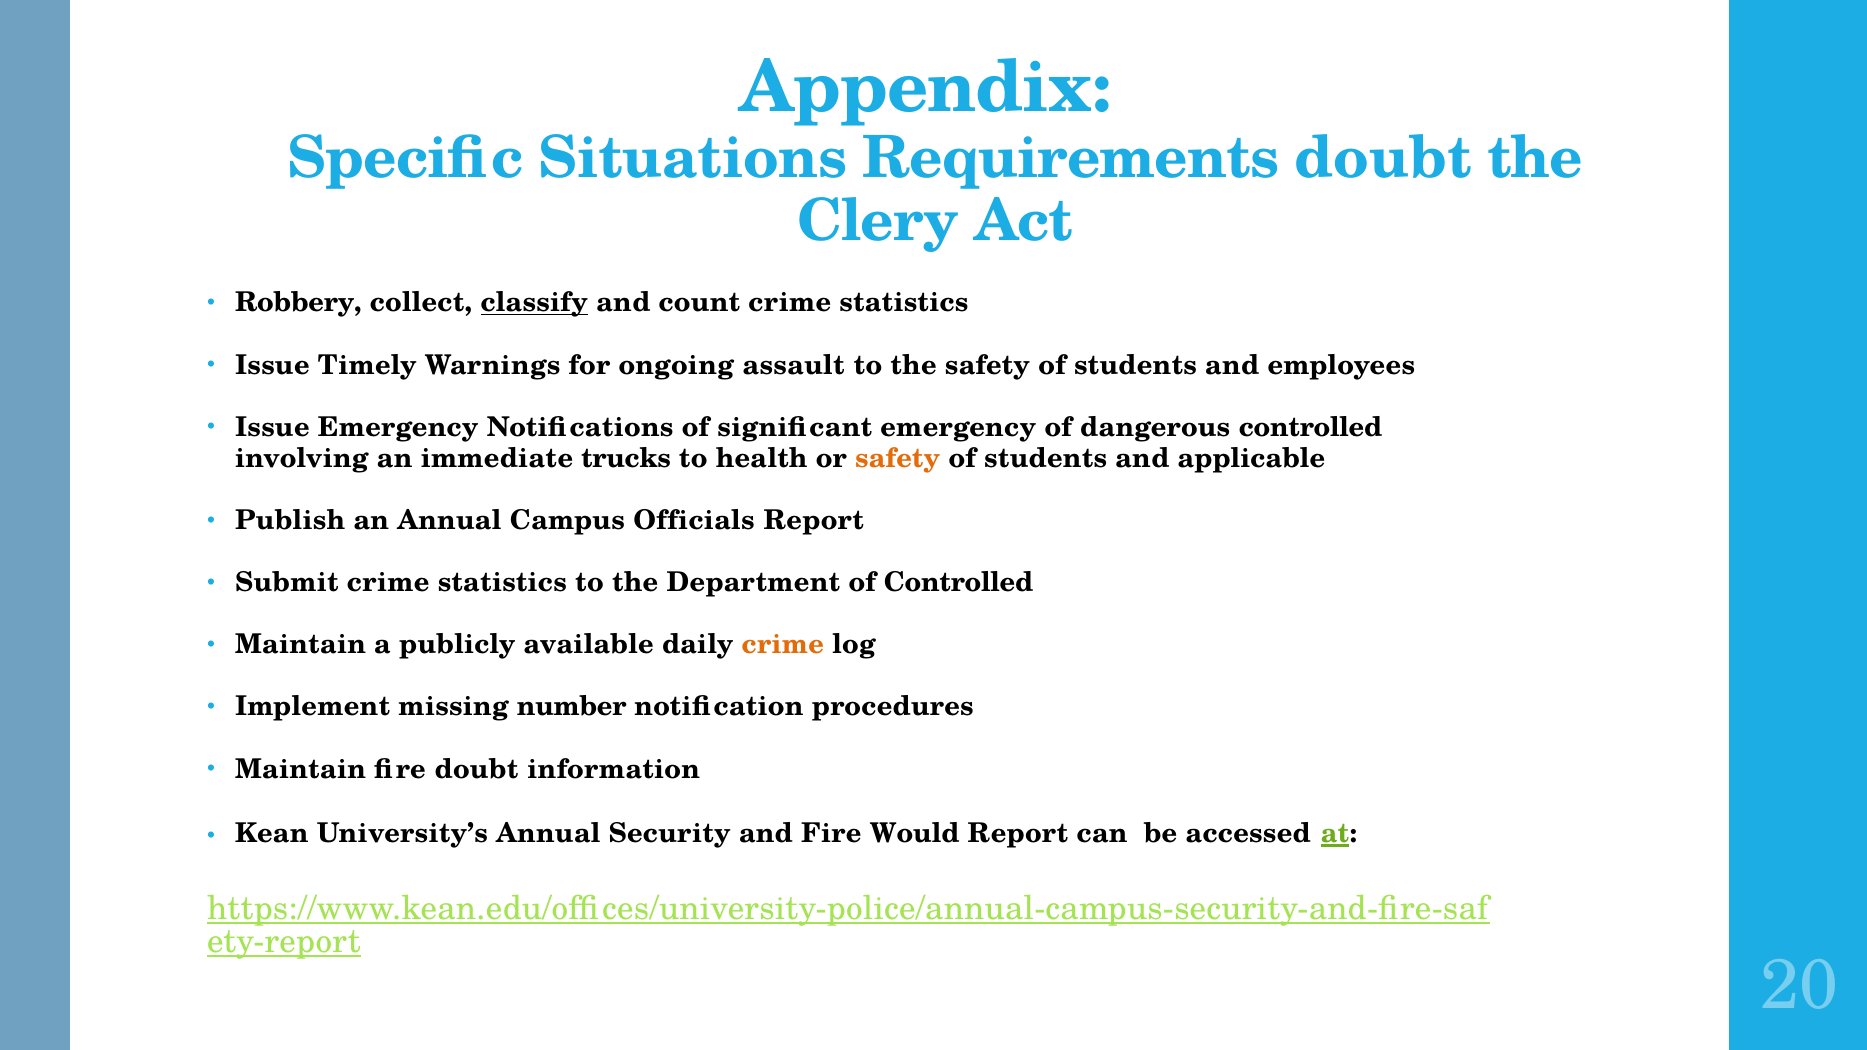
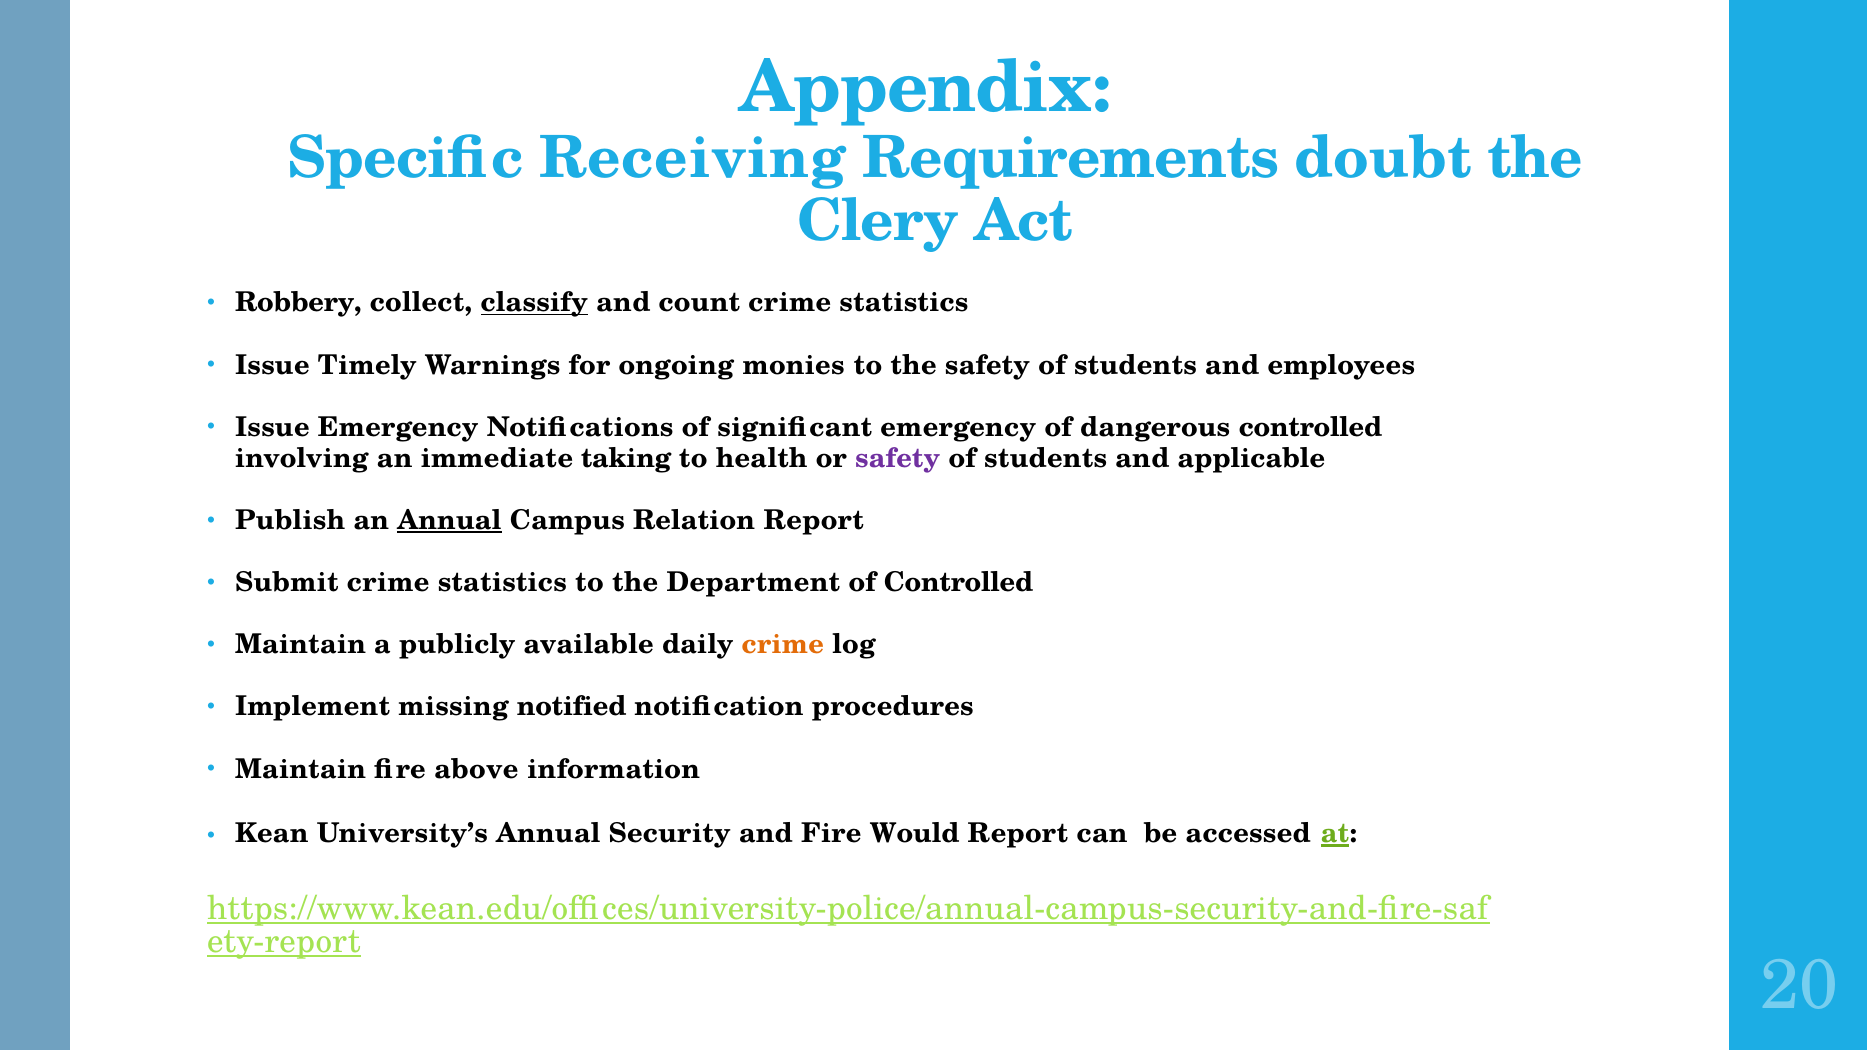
Situations: Situations -> Receiving (693, 158)
assault: assault -> monies (794, 365)
trucks: trucks -> taking (626, 458)
safety colour: orange -> purple (898, 458)
Annual underline: none -> present (449, 521)
Officials: Officials -> Relation (694, 521)
number: number -> notified (572, 707)
fire doubt: doubt -> above (476, 769)
